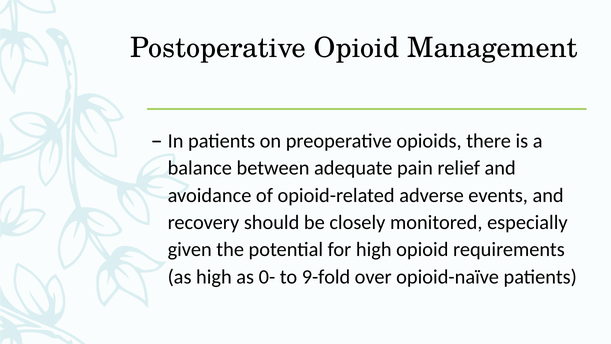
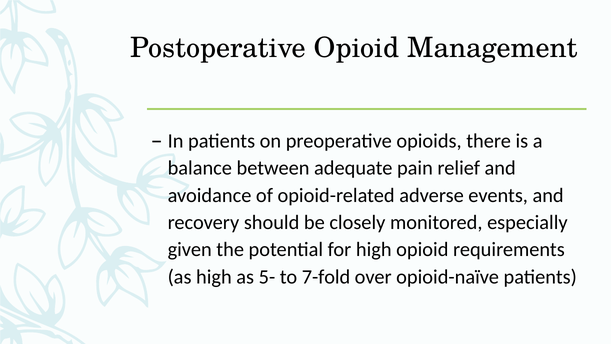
0-: 0- -> 5- (267, 277)
9-fold: 9-fold -> 7-fold (326, 277)
